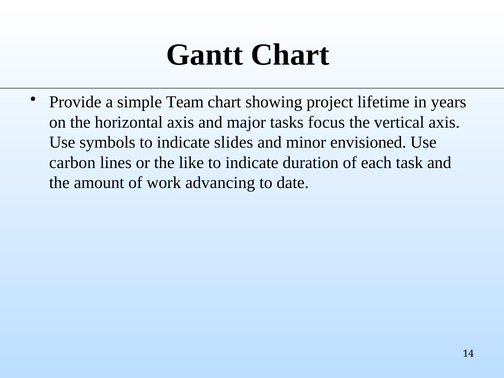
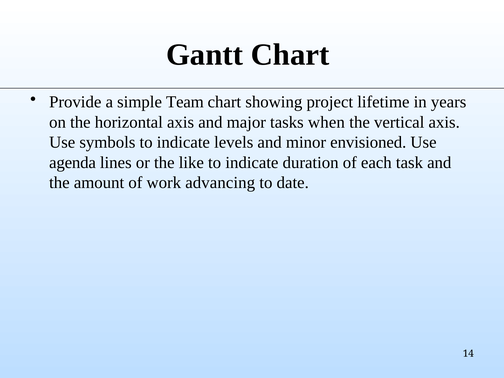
focus: focus -> when (326, 122)
slides: slides -> levels (234, 142)
carbon: carbon -> agenda (73, 162)
